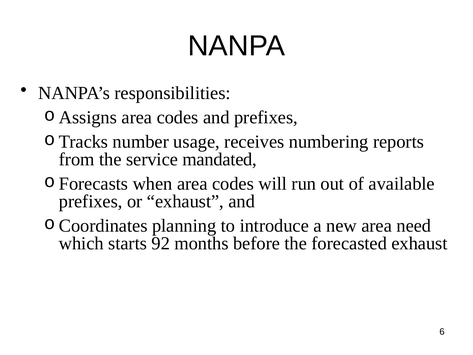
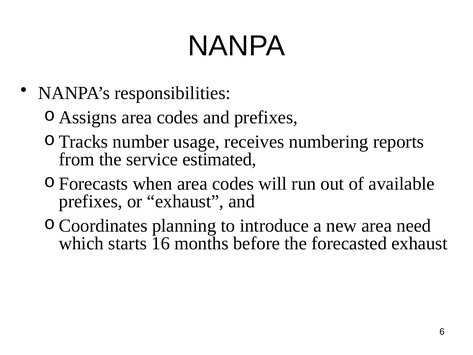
mandated: mandated -> estimated (220, 159)
92: 92 -> 16 (161, 243)
